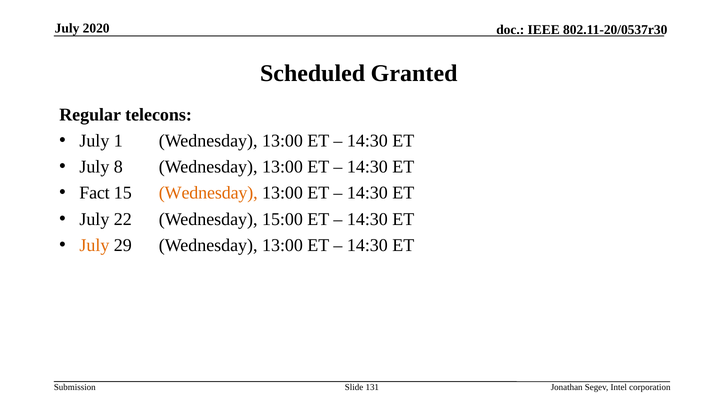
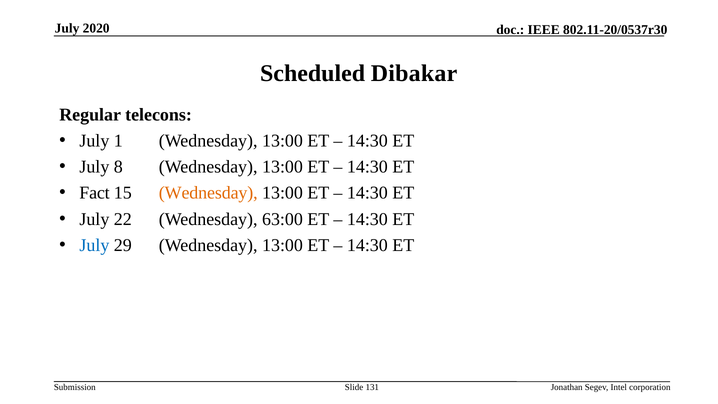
Granted: Granted -> Dibakar (414, 73)
15:00: 15:00 -> 63:00 (282, 219)
July colour: orange -> blue (94, 245)
